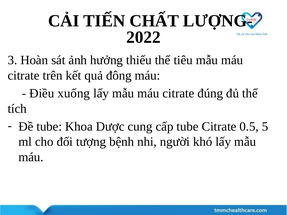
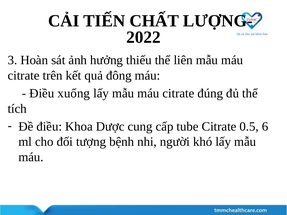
tiêu: tiêu -> liên (183, 60)
Đề tube: tube -> điều (49, 127)
5: 5 -> 6 (265, 127)
